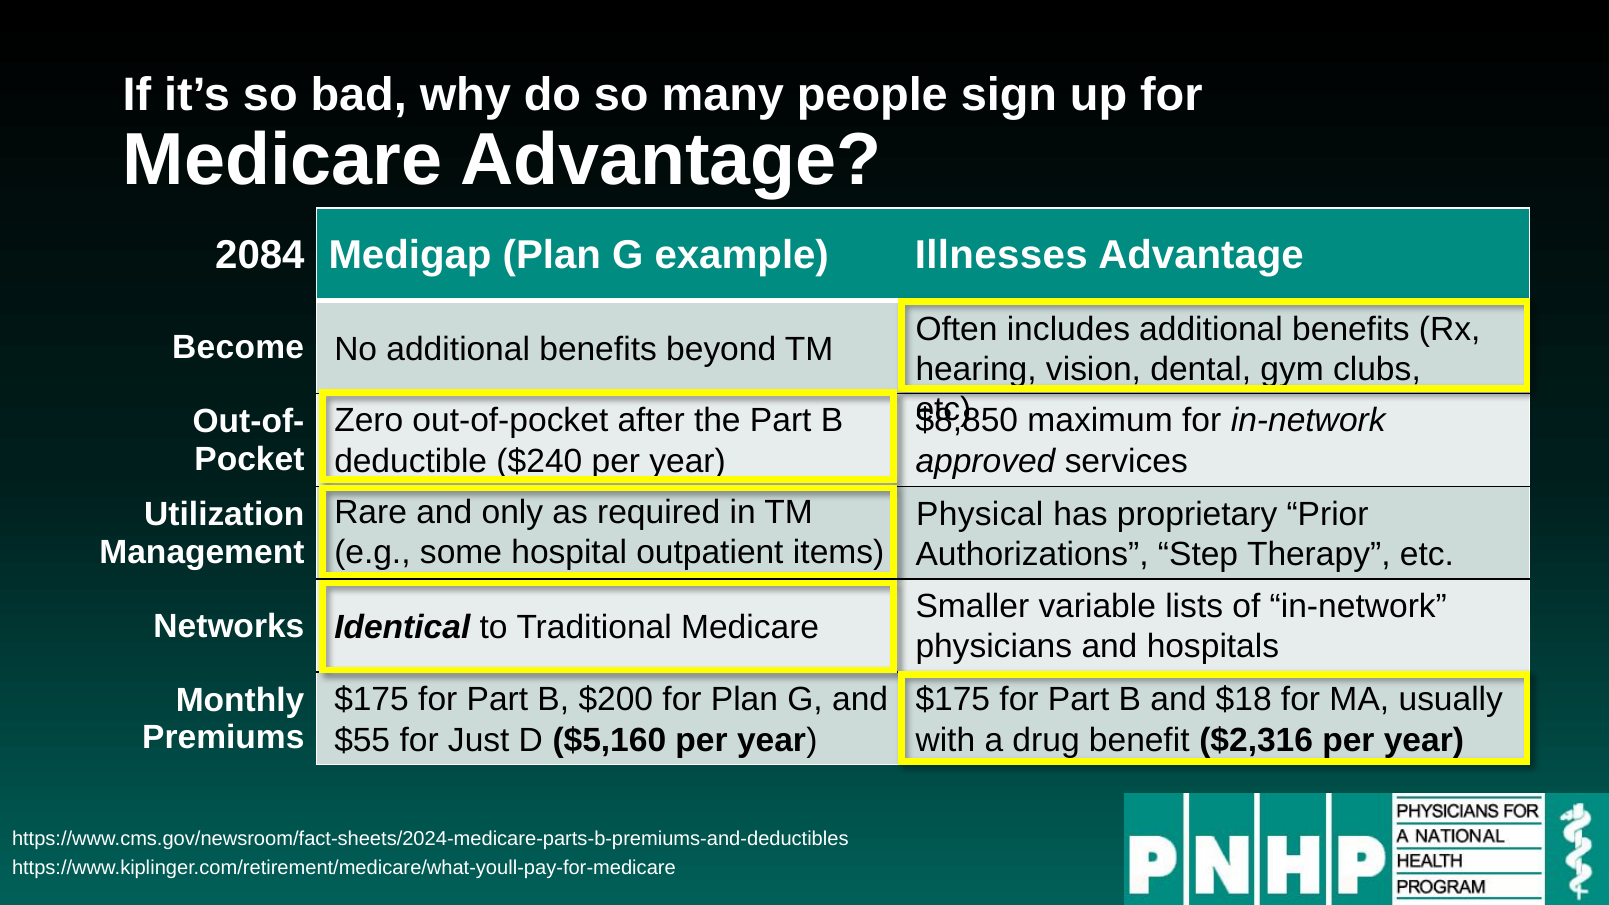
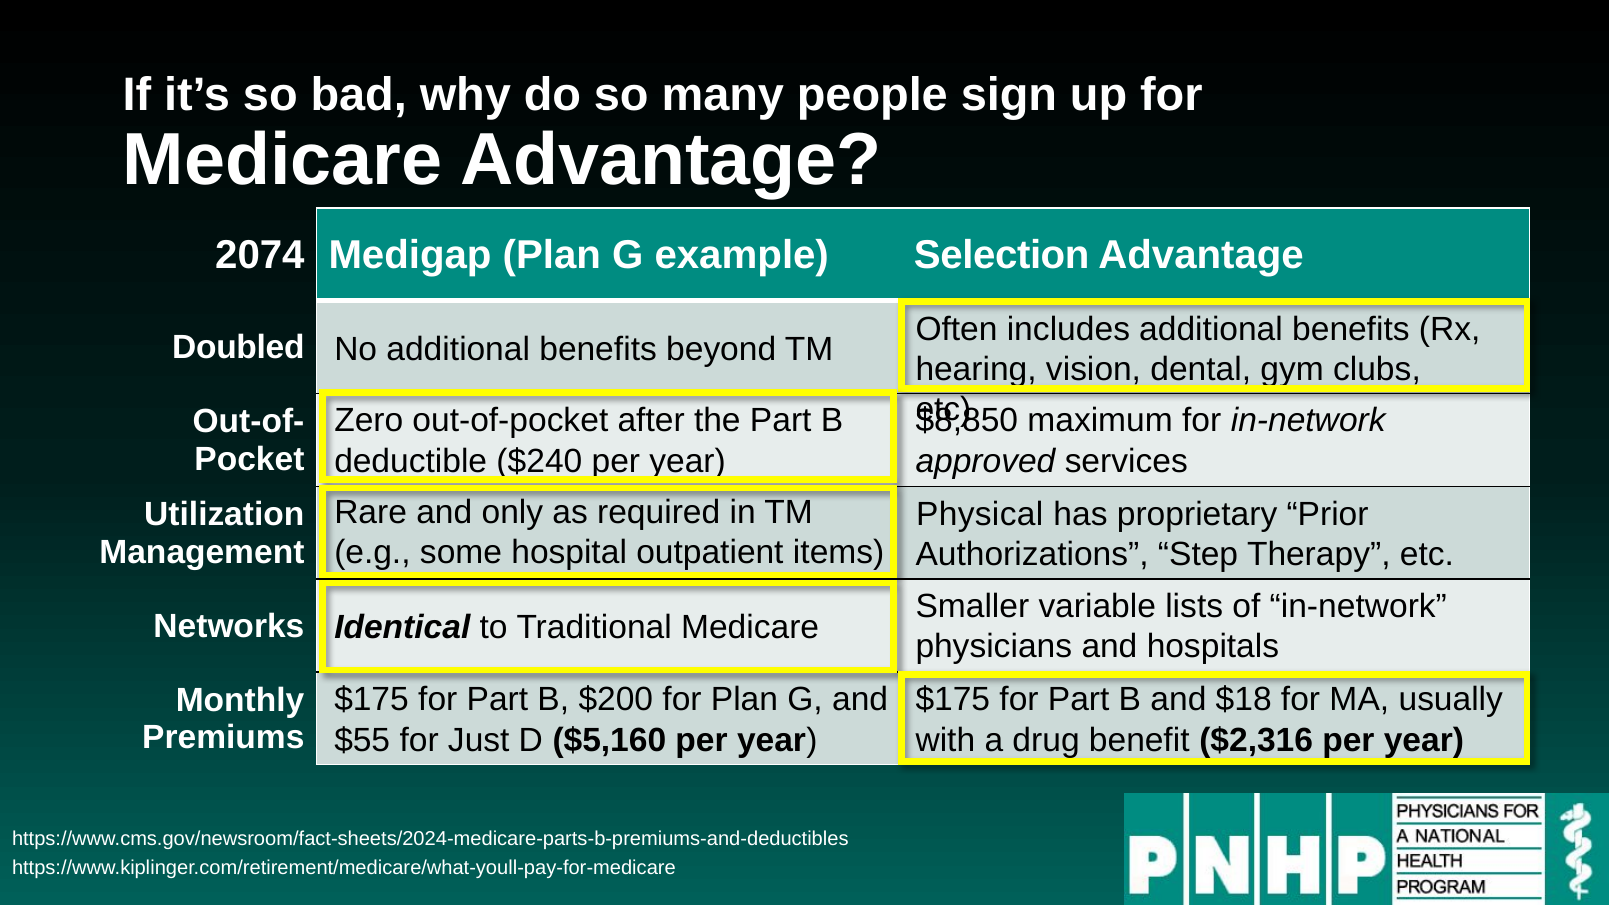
2084: 2084 -> 2074 (260, 255)
Illnesses: Illnesses -> Selection (1002, 255)
Become: Become -> Doubled (238, 348)
